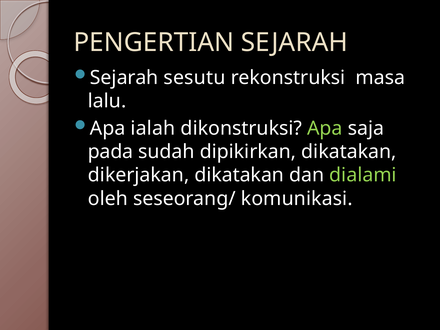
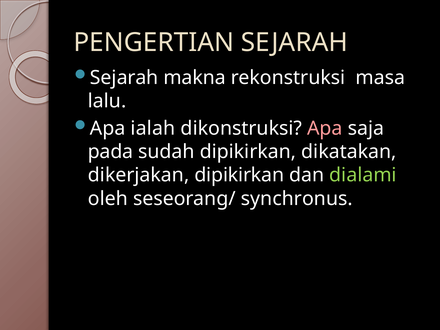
sesutu: sesutu -> makna (195, 78)
Apa colour: light green -> pink (325, 128)
dikerjakan dikatakan: dikatakan -> dipikirkan (239, 175)
komunikasi: komunikasi -> synchronus (297, 199)
